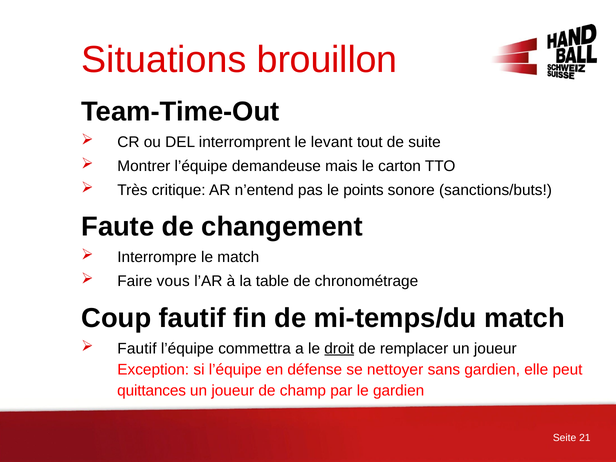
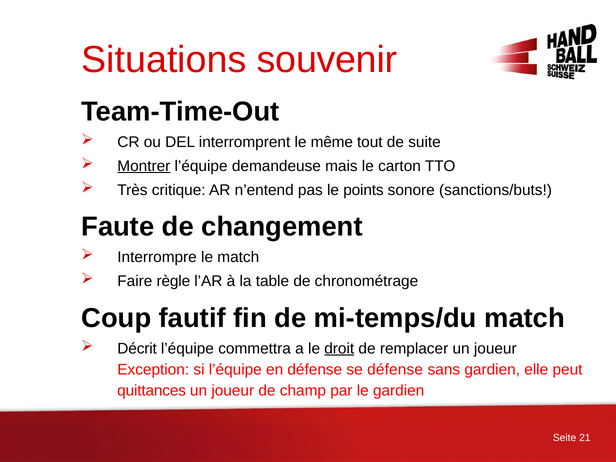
brouillon: brouillon -> souvenir (327, 60)
levant: levant -> même (332, 142)
Montrer underline: none -> present (144, 166)
vous: vous -> règle (173, 281)
Fautif: Fautif -> Décrit (137, 348)
se nettoyer: nettoyer -> défense (395, 370)
